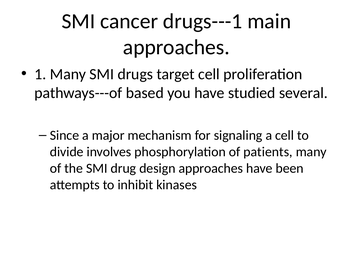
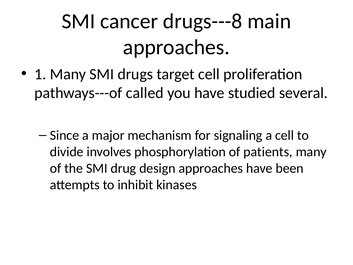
drugs---1: drugs---1 -> drugs---8 (203, 21)
based: based -> called (145, 93)
